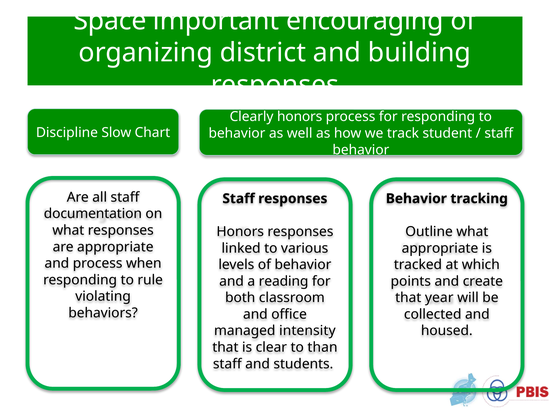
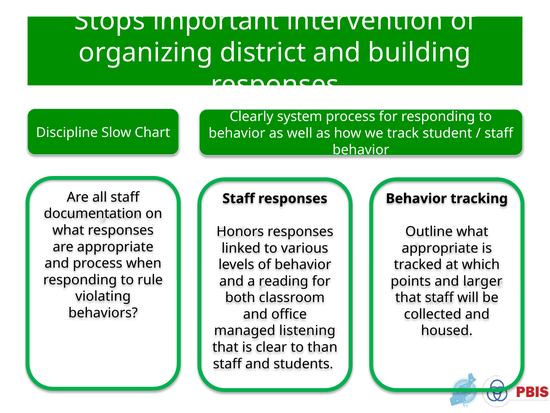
Space: Space -> Stops (110, 21)
encouraging: encouraging -> intervention (365, 21)
Clearly honors: honors -> system (300, 117)
create: create -> larger (483, 281)
that year: year -> staff (439, 297)
intensity: intensity -> listening (307, 330)
